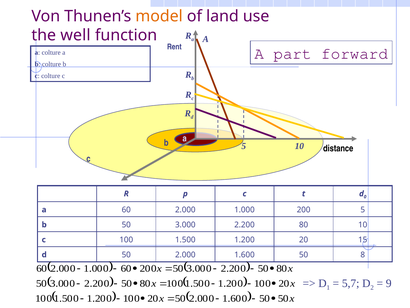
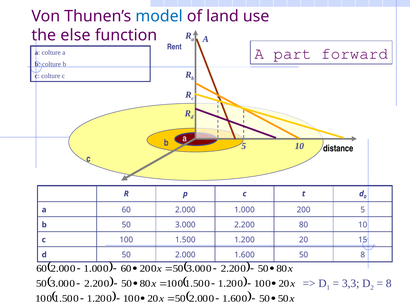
model colour: orange -> blue (159, 16)
well: well -> else (75, 35)
5,7: 5,7 -> 3,3 (351, 283)
9: 9 -> 8 (389, 283)
